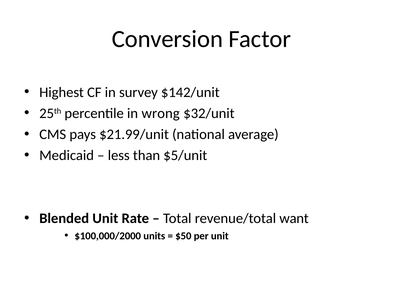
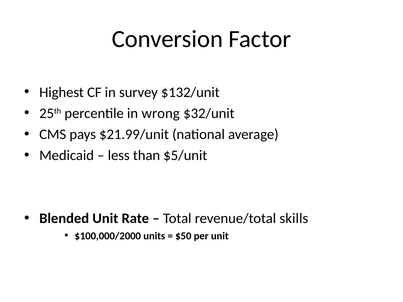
$142/unit: $142/unit -> $132/unit (190, 92)
want: want -> skills (294, 219)
